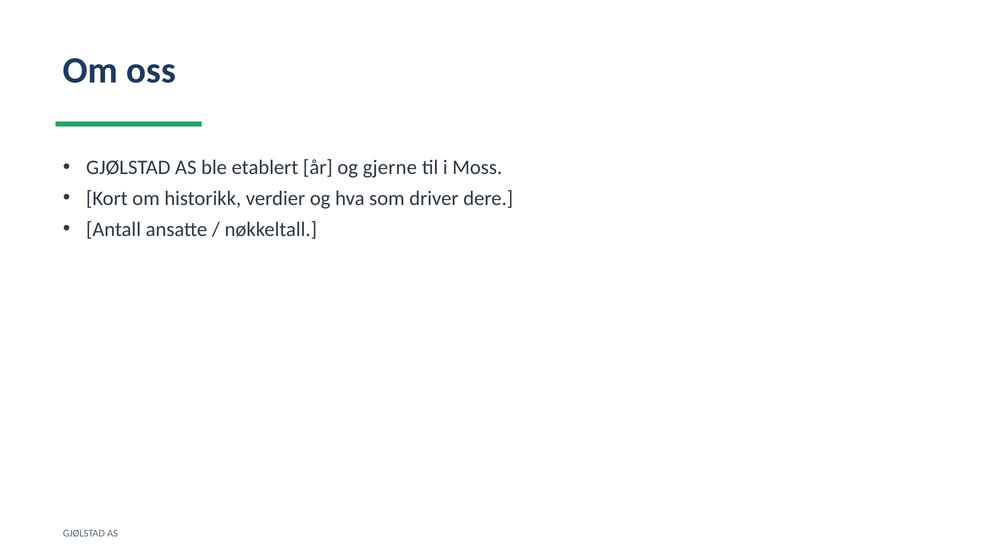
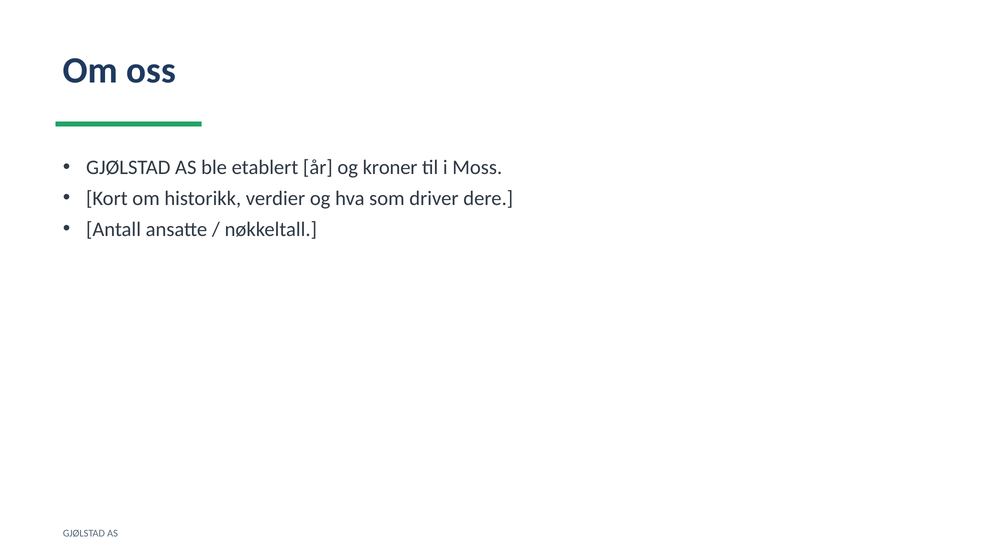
gjerne: gjerne -> kroner (390, 168)
